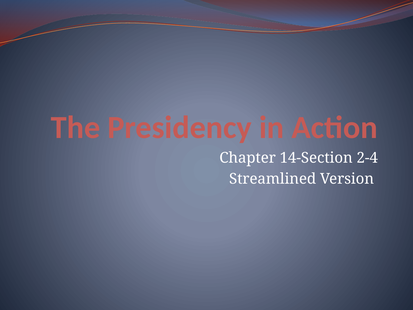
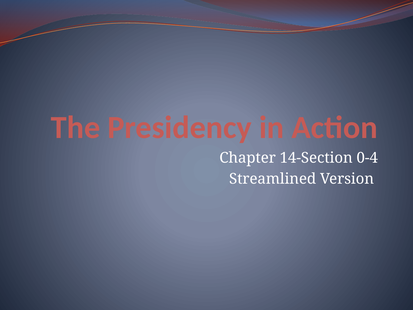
2-4: 2-4 -> 0-4 (367, 158)
